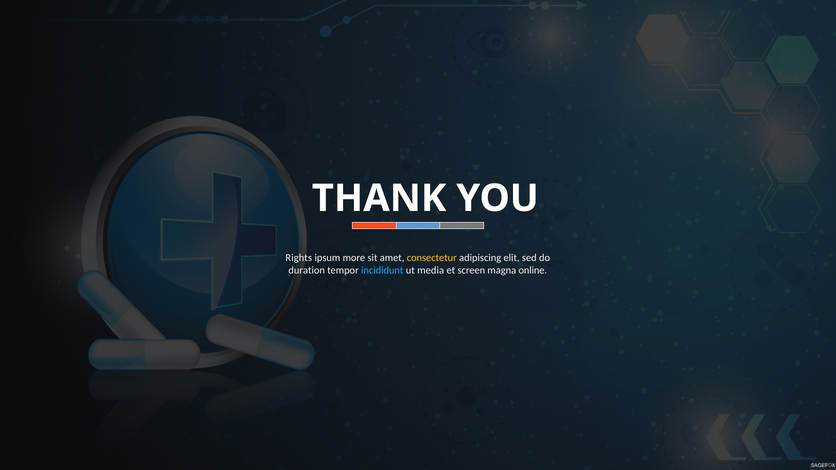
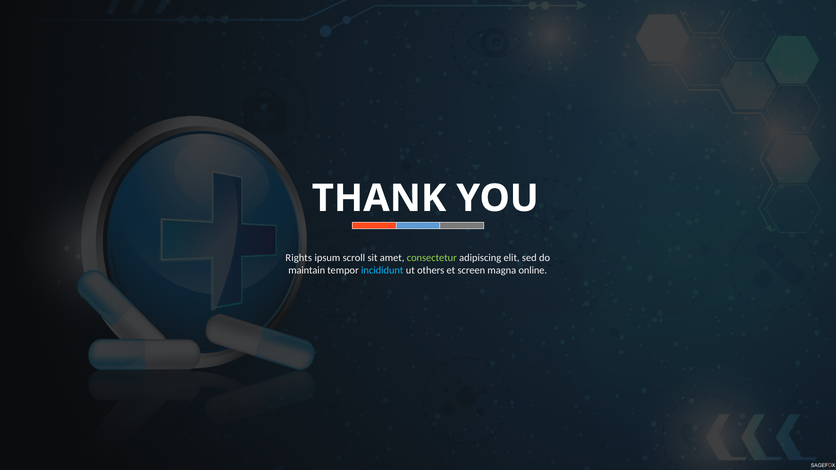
more: more -> scroll (354, 258)
consectetur colour: yellow -> light green (432, 258)
duration: duration -> maintain (307, 271)
media: media -> others (431, 271)
